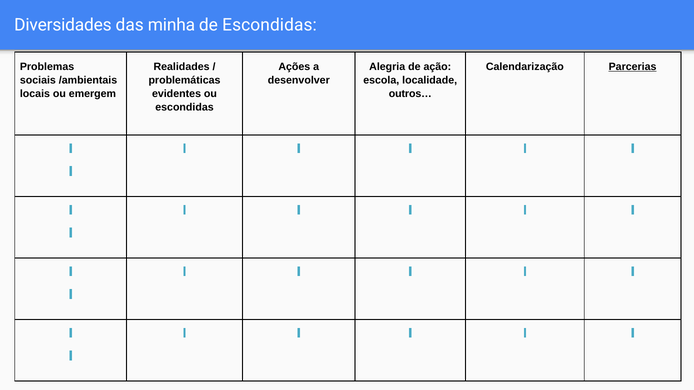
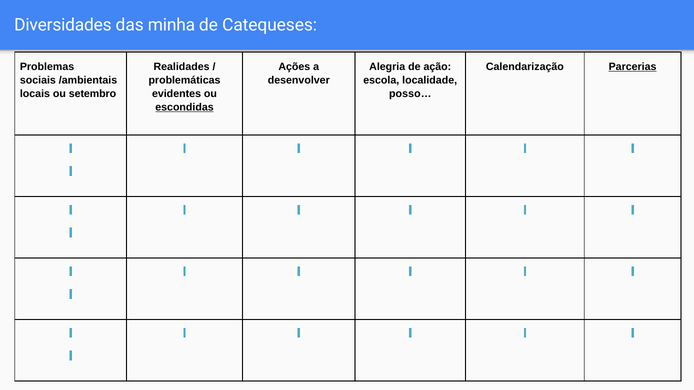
de Escondidas: Escondidas -> Catequeses (270, 25)
emergem: emergem -> setembro (92, 94)
outros…: outros… -> posso… (410, 94)
escondidas underline: none -> present (184, 107)
